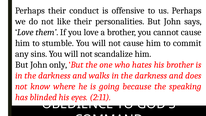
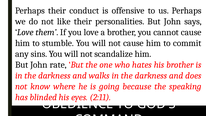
only: only -> rate (58, 65)
